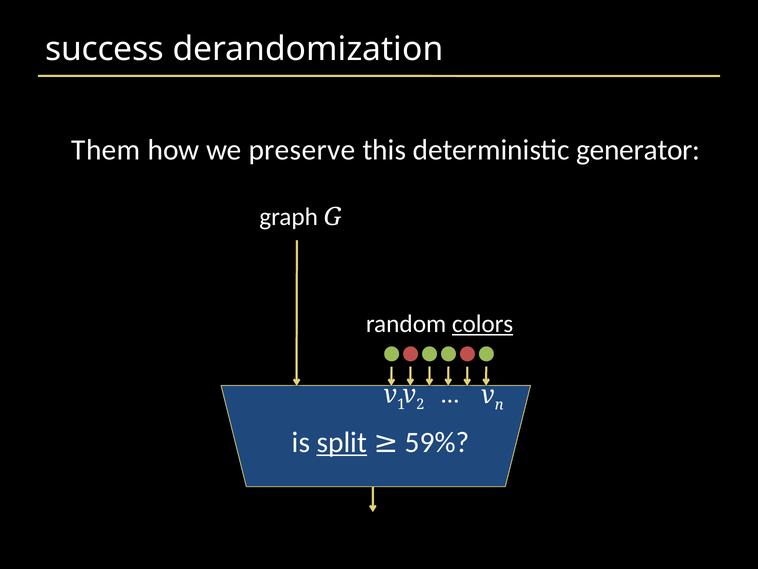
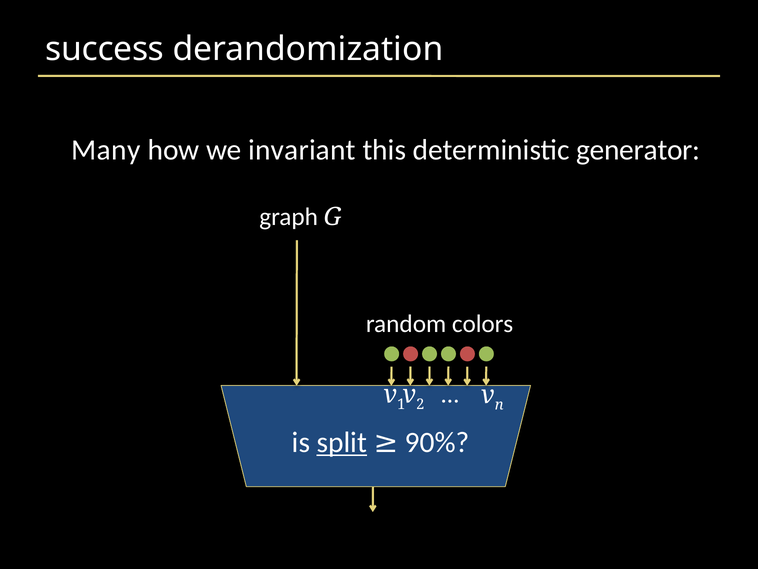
Them: Them -> Many (106, 150)
preserve: preserve -> invariant (302, 150)
colors underline: present -> none (483, 324)
59%: 59% -> 90% (437, 442)
